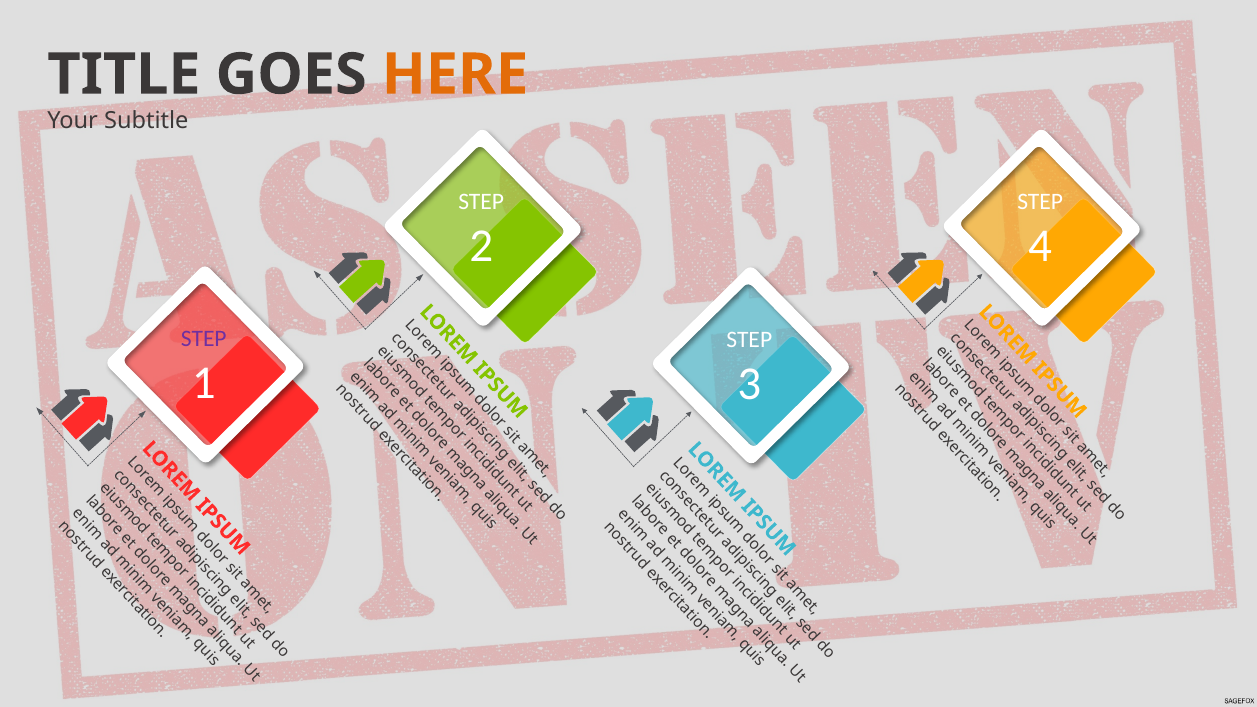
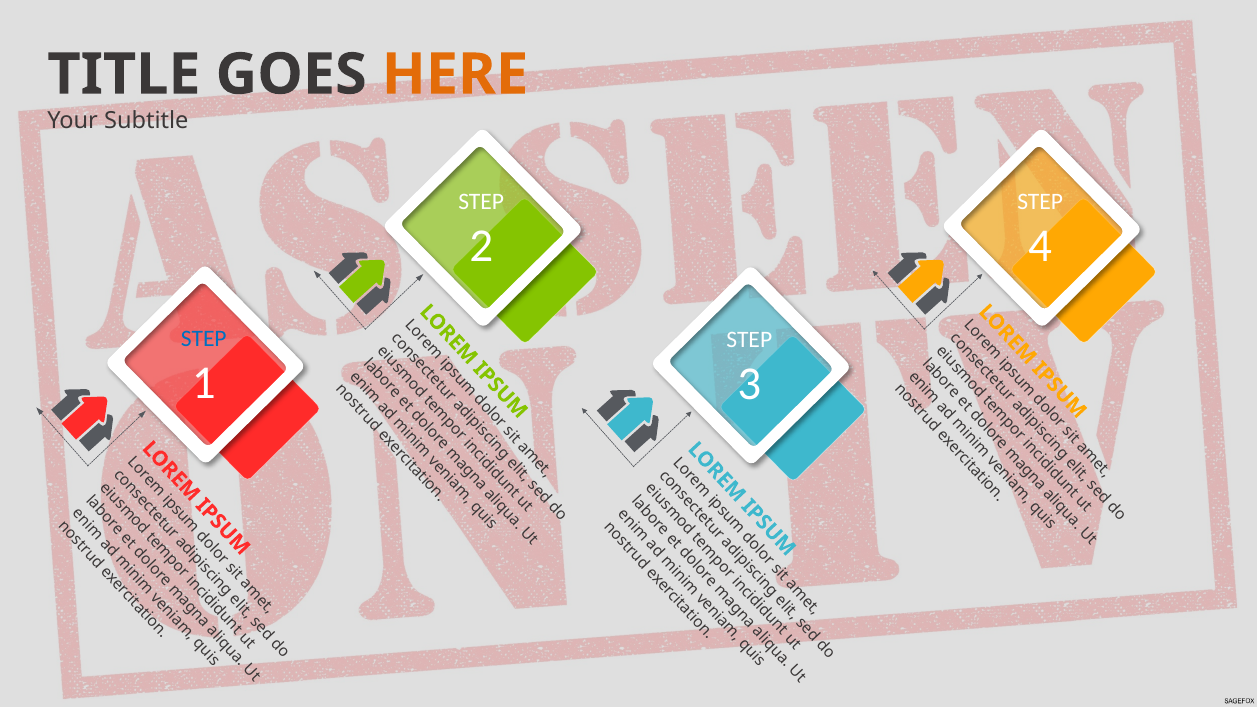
STEP colour: purple -> blue (204, 339)
